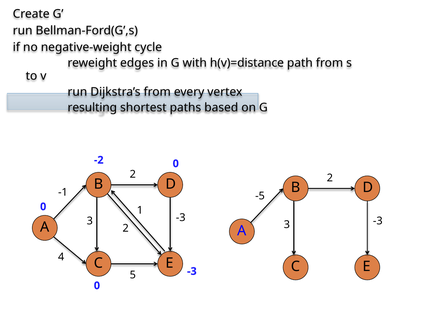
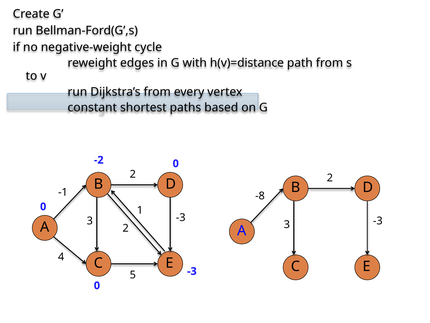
resulting: resulting -> constant (92, 107)
-5: -5 -> -8 (260, 196)
